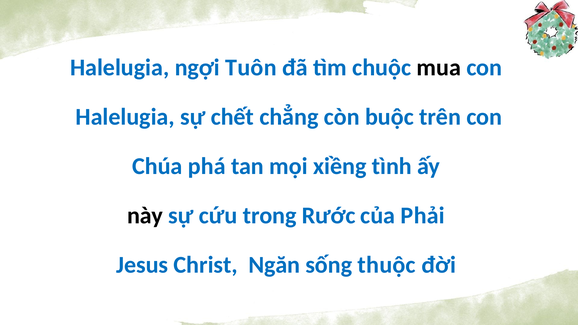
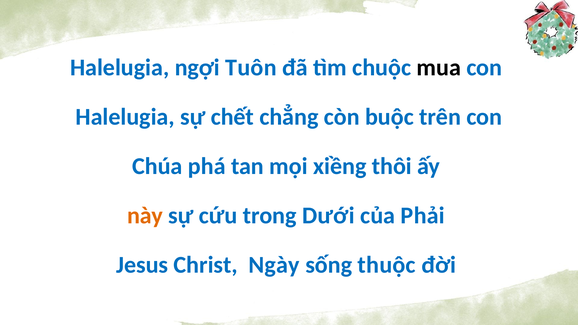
tình: tình -> thôi (392, 166)
này colour: black -> orange (145, 216)
Rước: Rước -> Dưới (328, 216)
Ngăn: Ngăn -> Ngày (274, 265)
